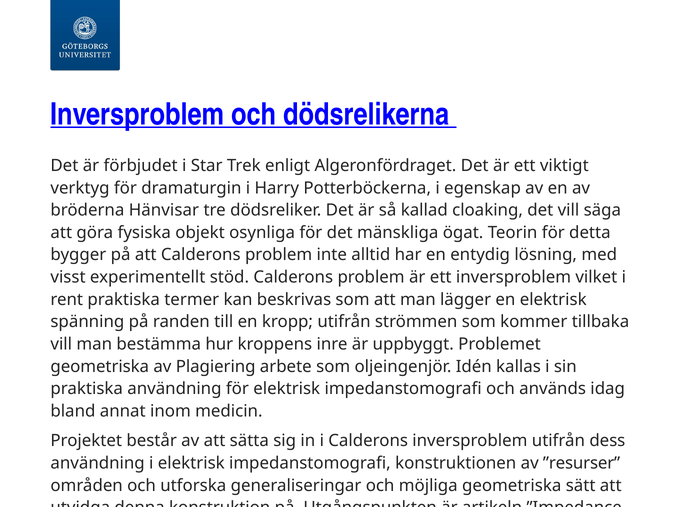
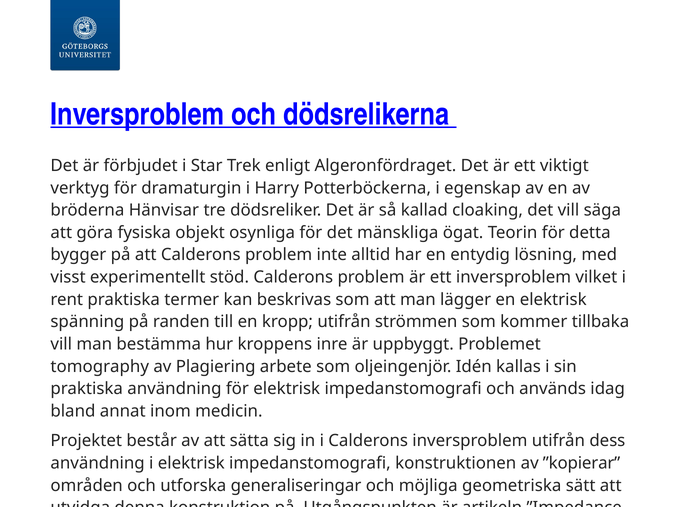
geometriska: geometriska -> tomography (100, 366)
”resurser: ”resurser -> ”kopierar (582, 462)
